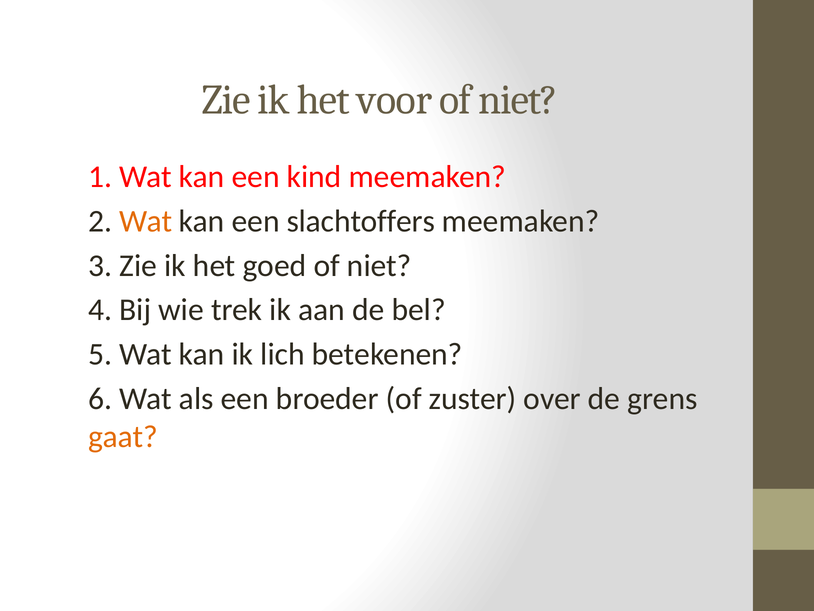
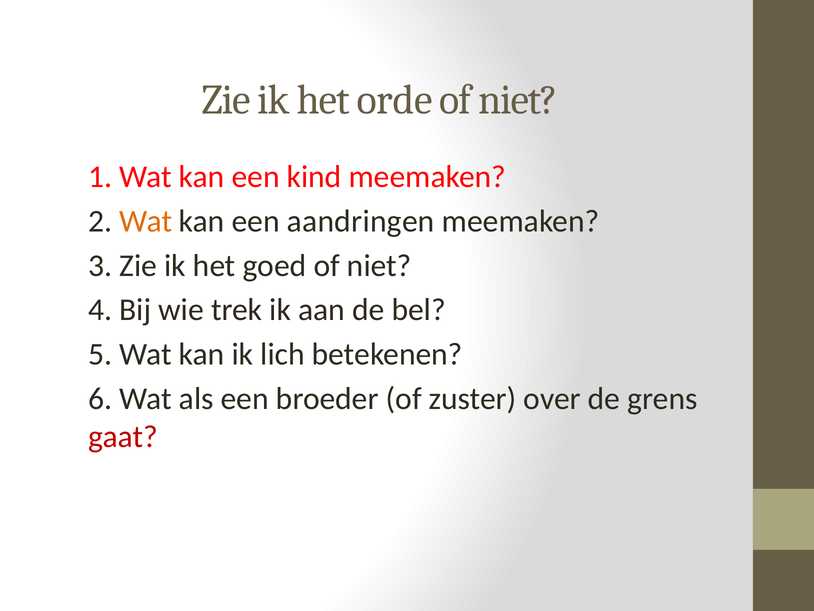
voor: voor -> orde (395, 100)
slachtoffers: slachtoffers -> aandringen (361, 221)
gaat colour: orange -> red (123, 436)
